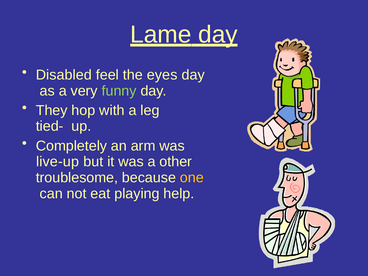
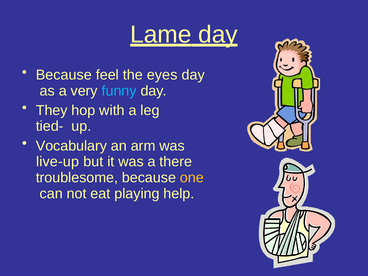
Disabled: Disabled -> Because (64, 75)
funny colour: light green -> light blue (119, 91)
Completely: Completely -> Vocabulary (71, 146)
other: other -> there (176, 162)
